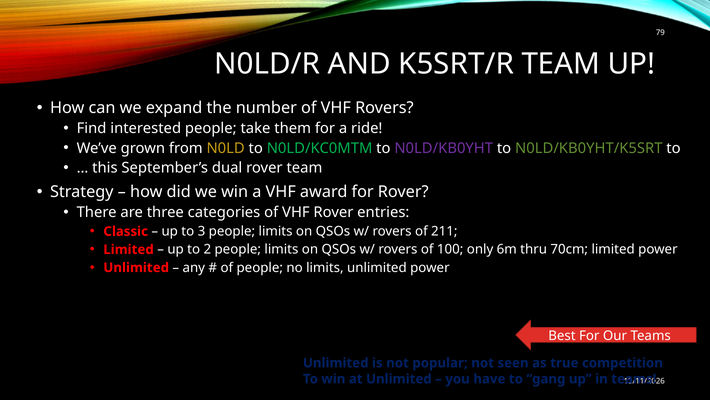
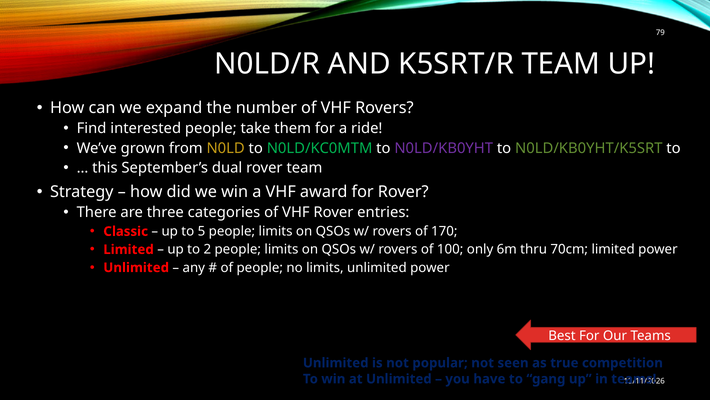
3: 3 -> 5 (201, 231)
211: 211 -> 170 (444, 231)
